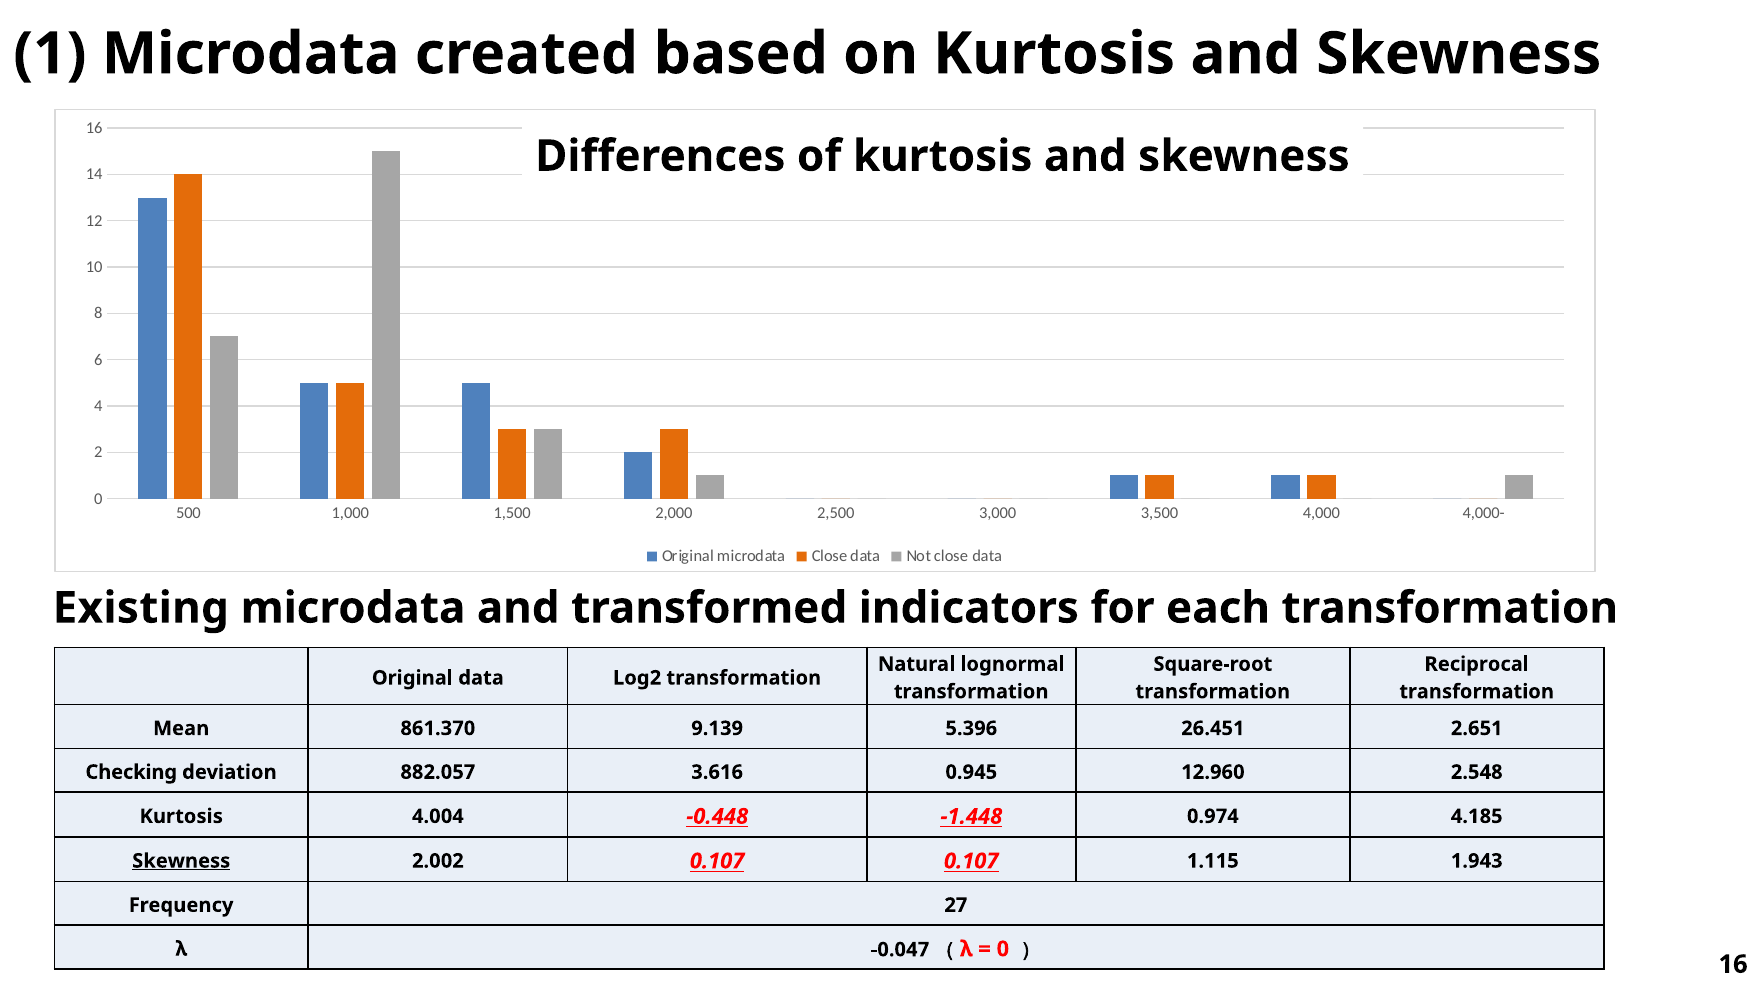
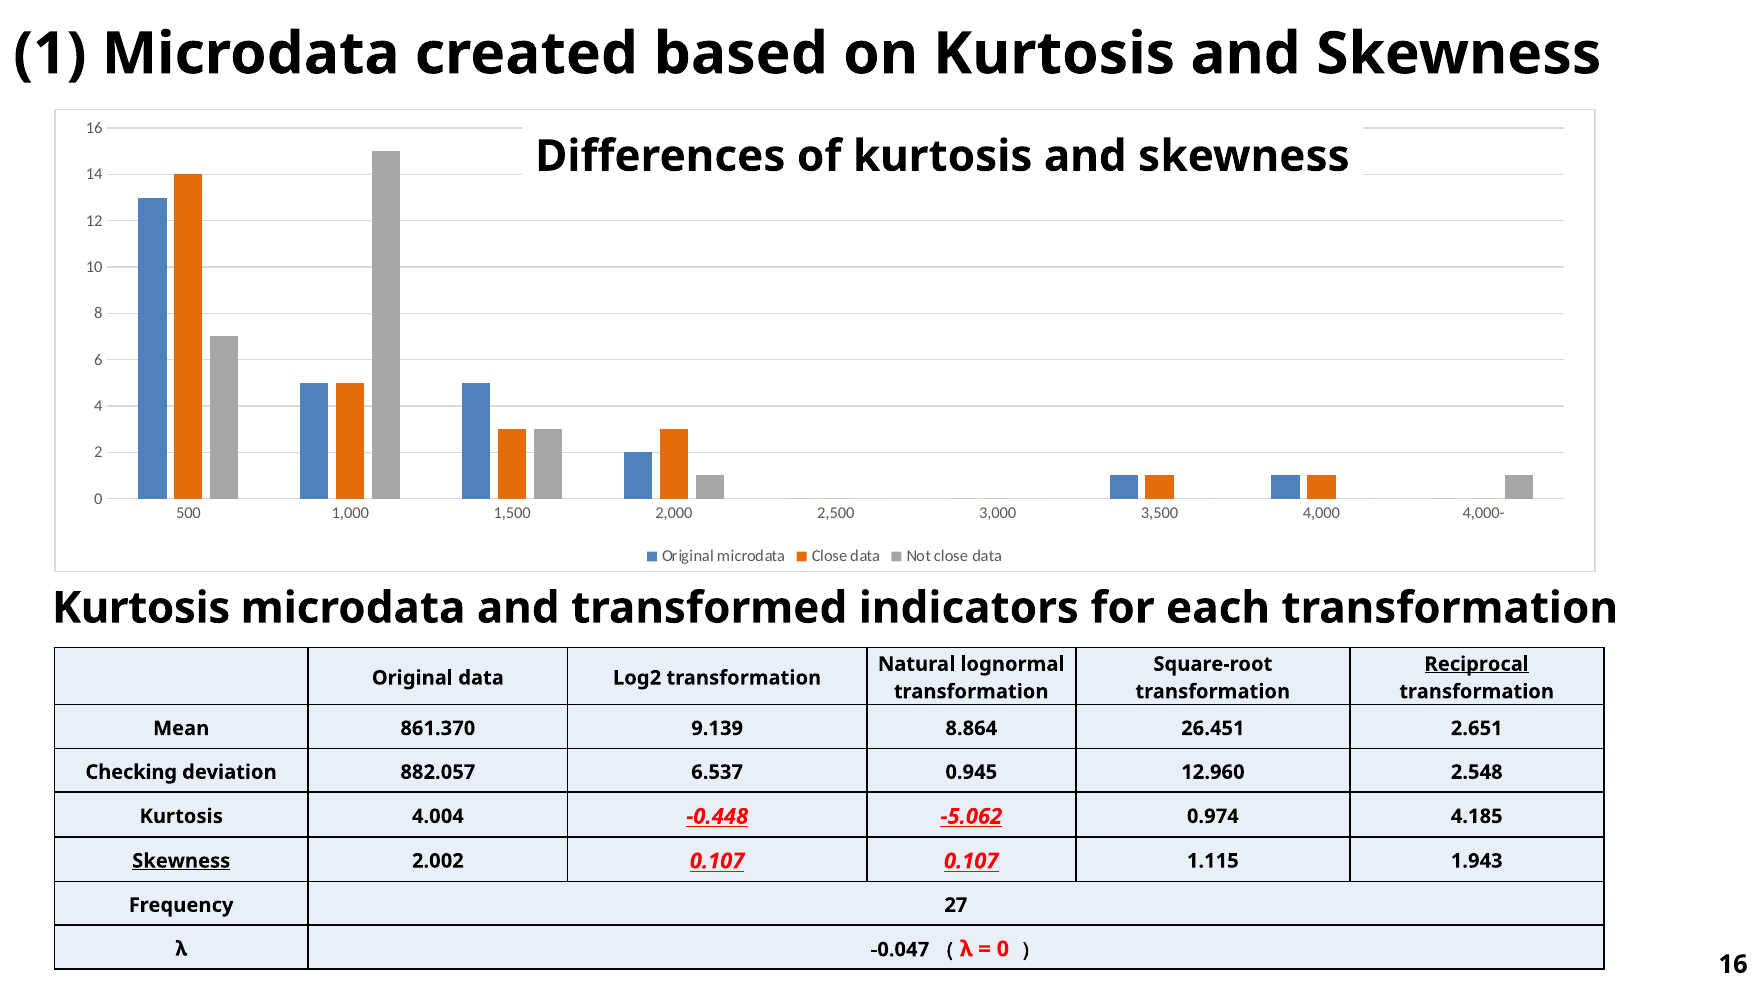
Existing: Existing -> Kurtosis (141, 608)
Reciprocal underline: none -> present (1477, 664)
5.396: 5.396 -> 8.864 (971, 728)
3.616: 3.616 -> 6.537 (717, 772)
-1.448: -1.448 -> -5.062 (971, 816)
